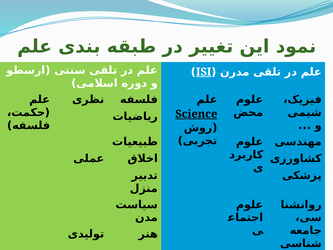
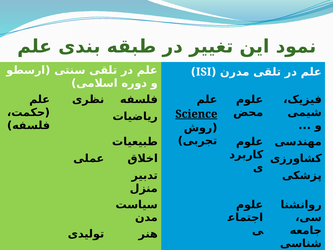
ISI underline: present -> none (204, 72)
